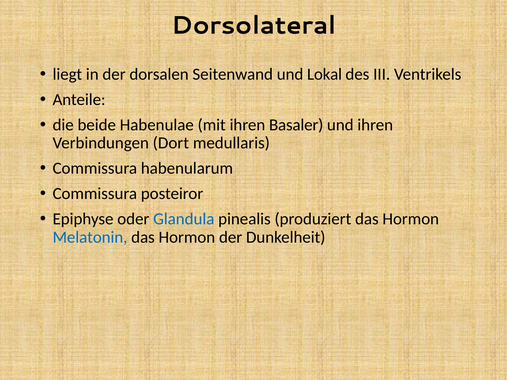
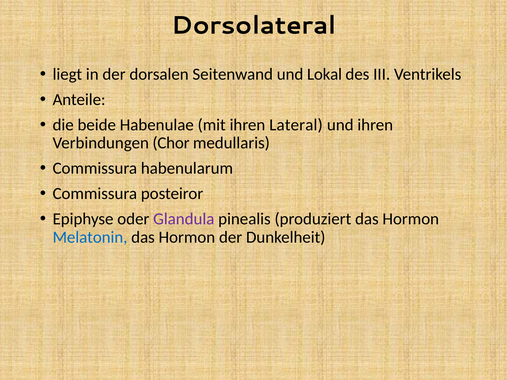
Basaler: Basaler -> Lateral (296, 125)
Dort: Dort -> Chor (171, 143)
Glandula colour: blue -> purple (184, 219)
